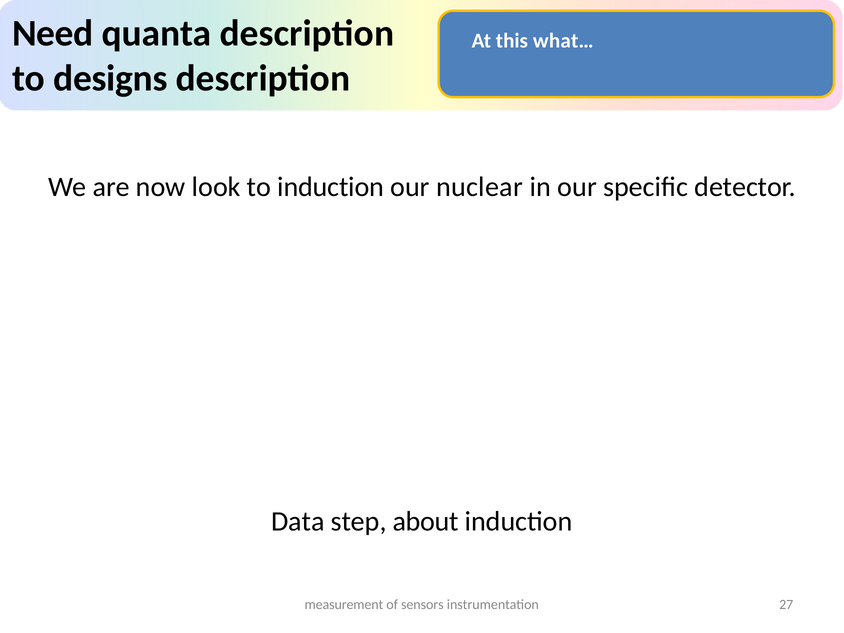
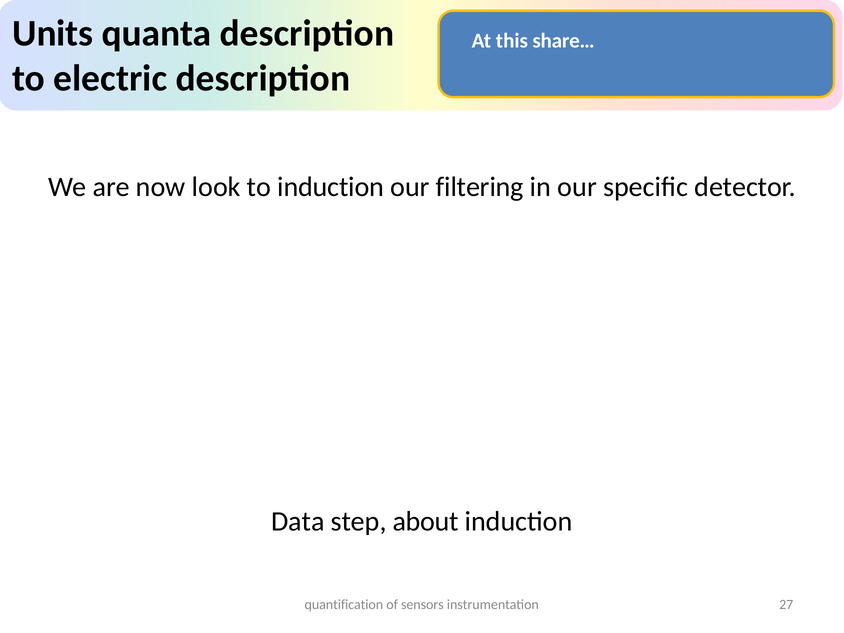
Need: Need -> Units (53, 33)
what…: what… -> share… (563, 41)
designs: designs -> electric (110, 78)
nuclear: nuclear -> filtering (480, 187)
measurement: measurement -> quantification (344, 605)
